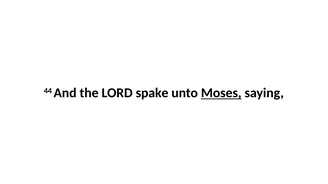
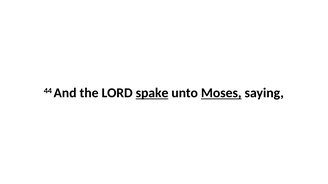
spake underline: none -> present (152, 93)
